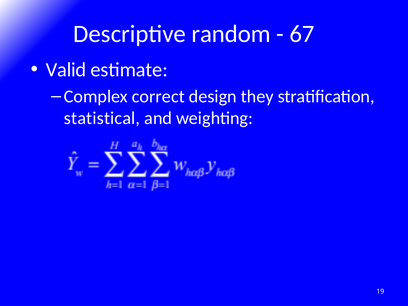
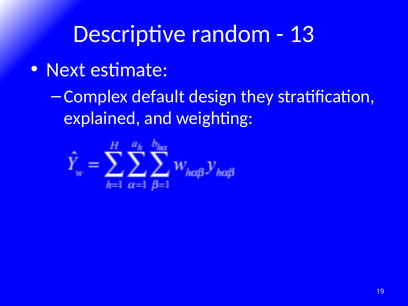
67: 67 -> 13 (302, 34)
Valid: Valid -> Next (66, 70)
correct: correct -> default (158, 96)
statistical: statistical -> explained (102, 118)
